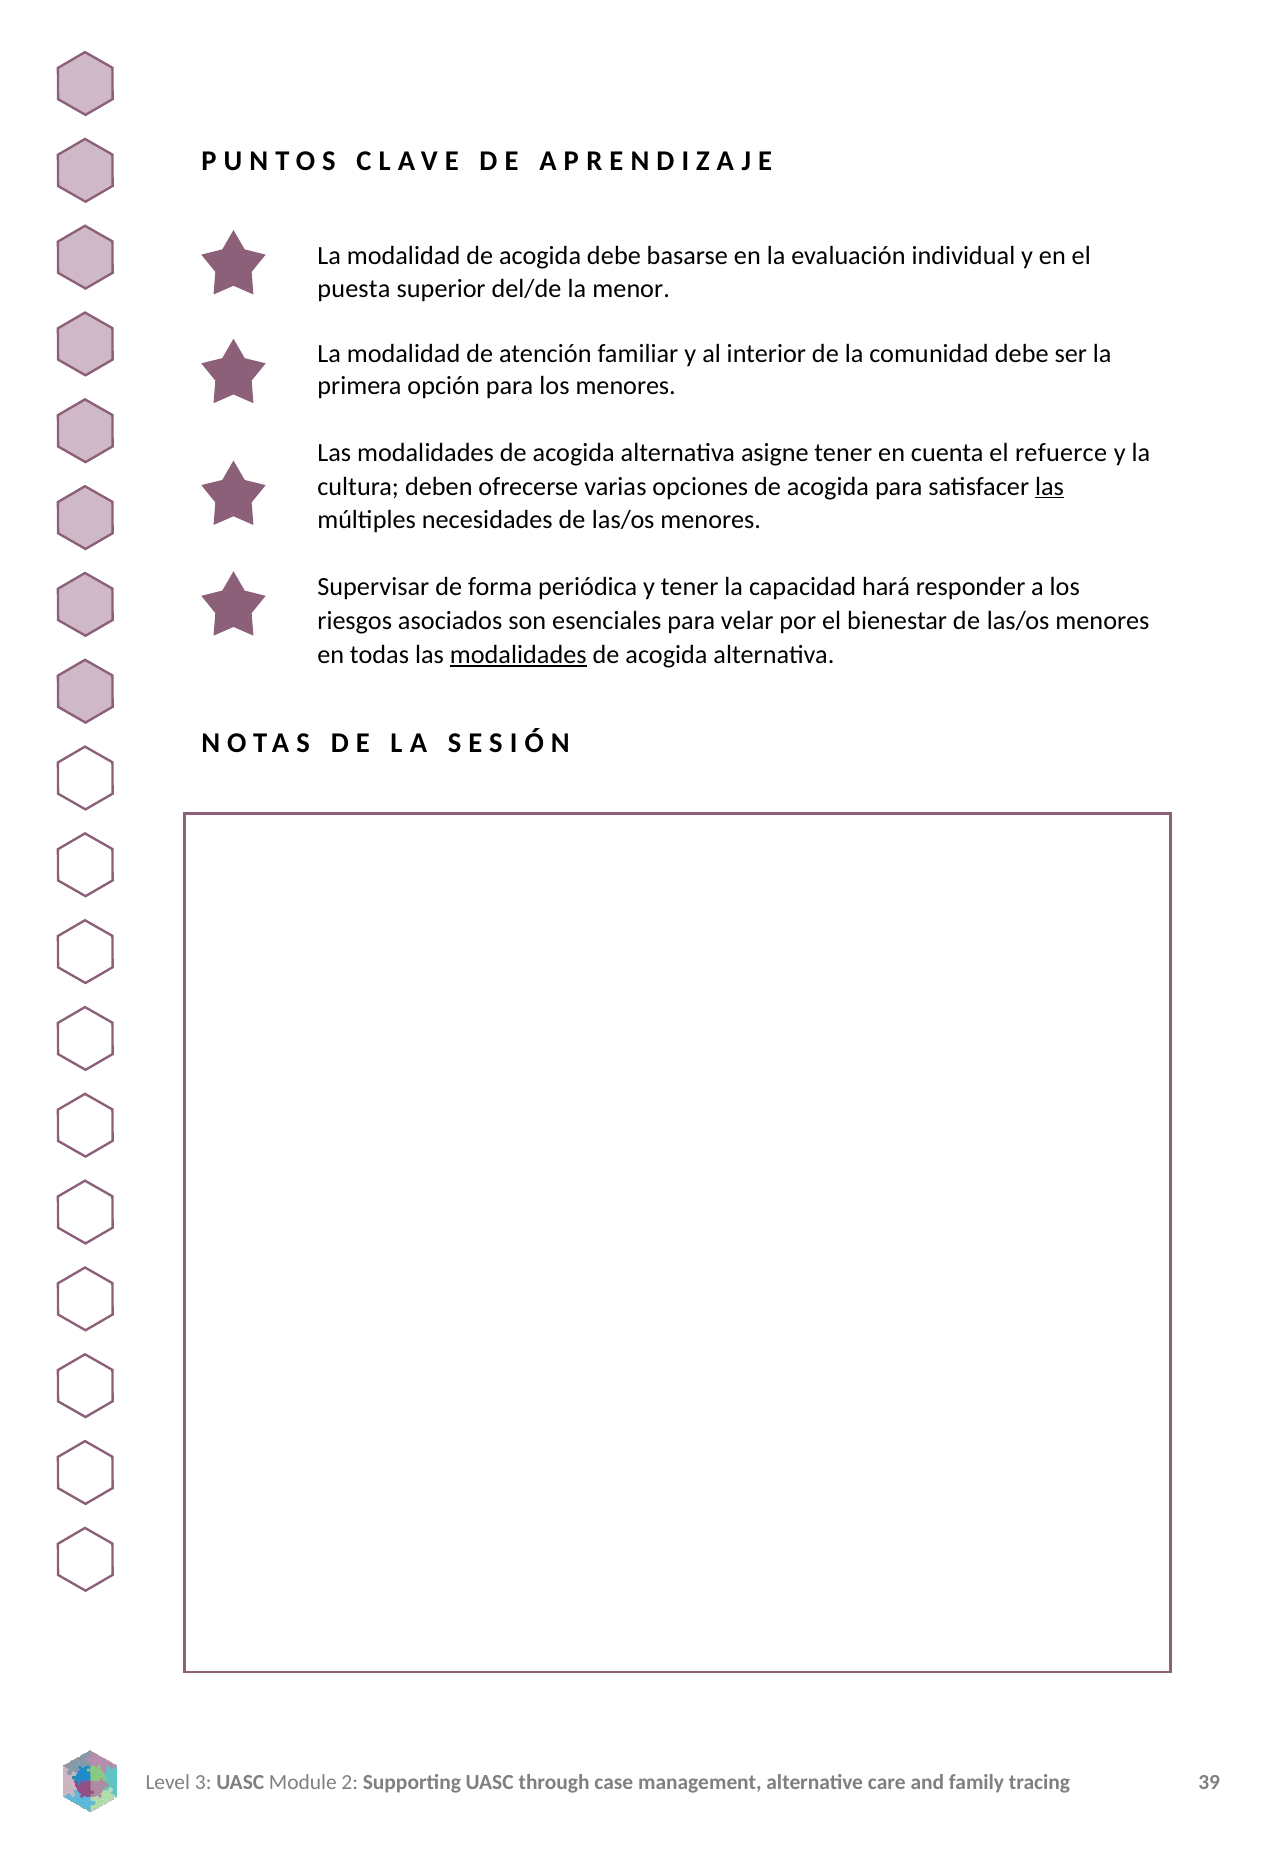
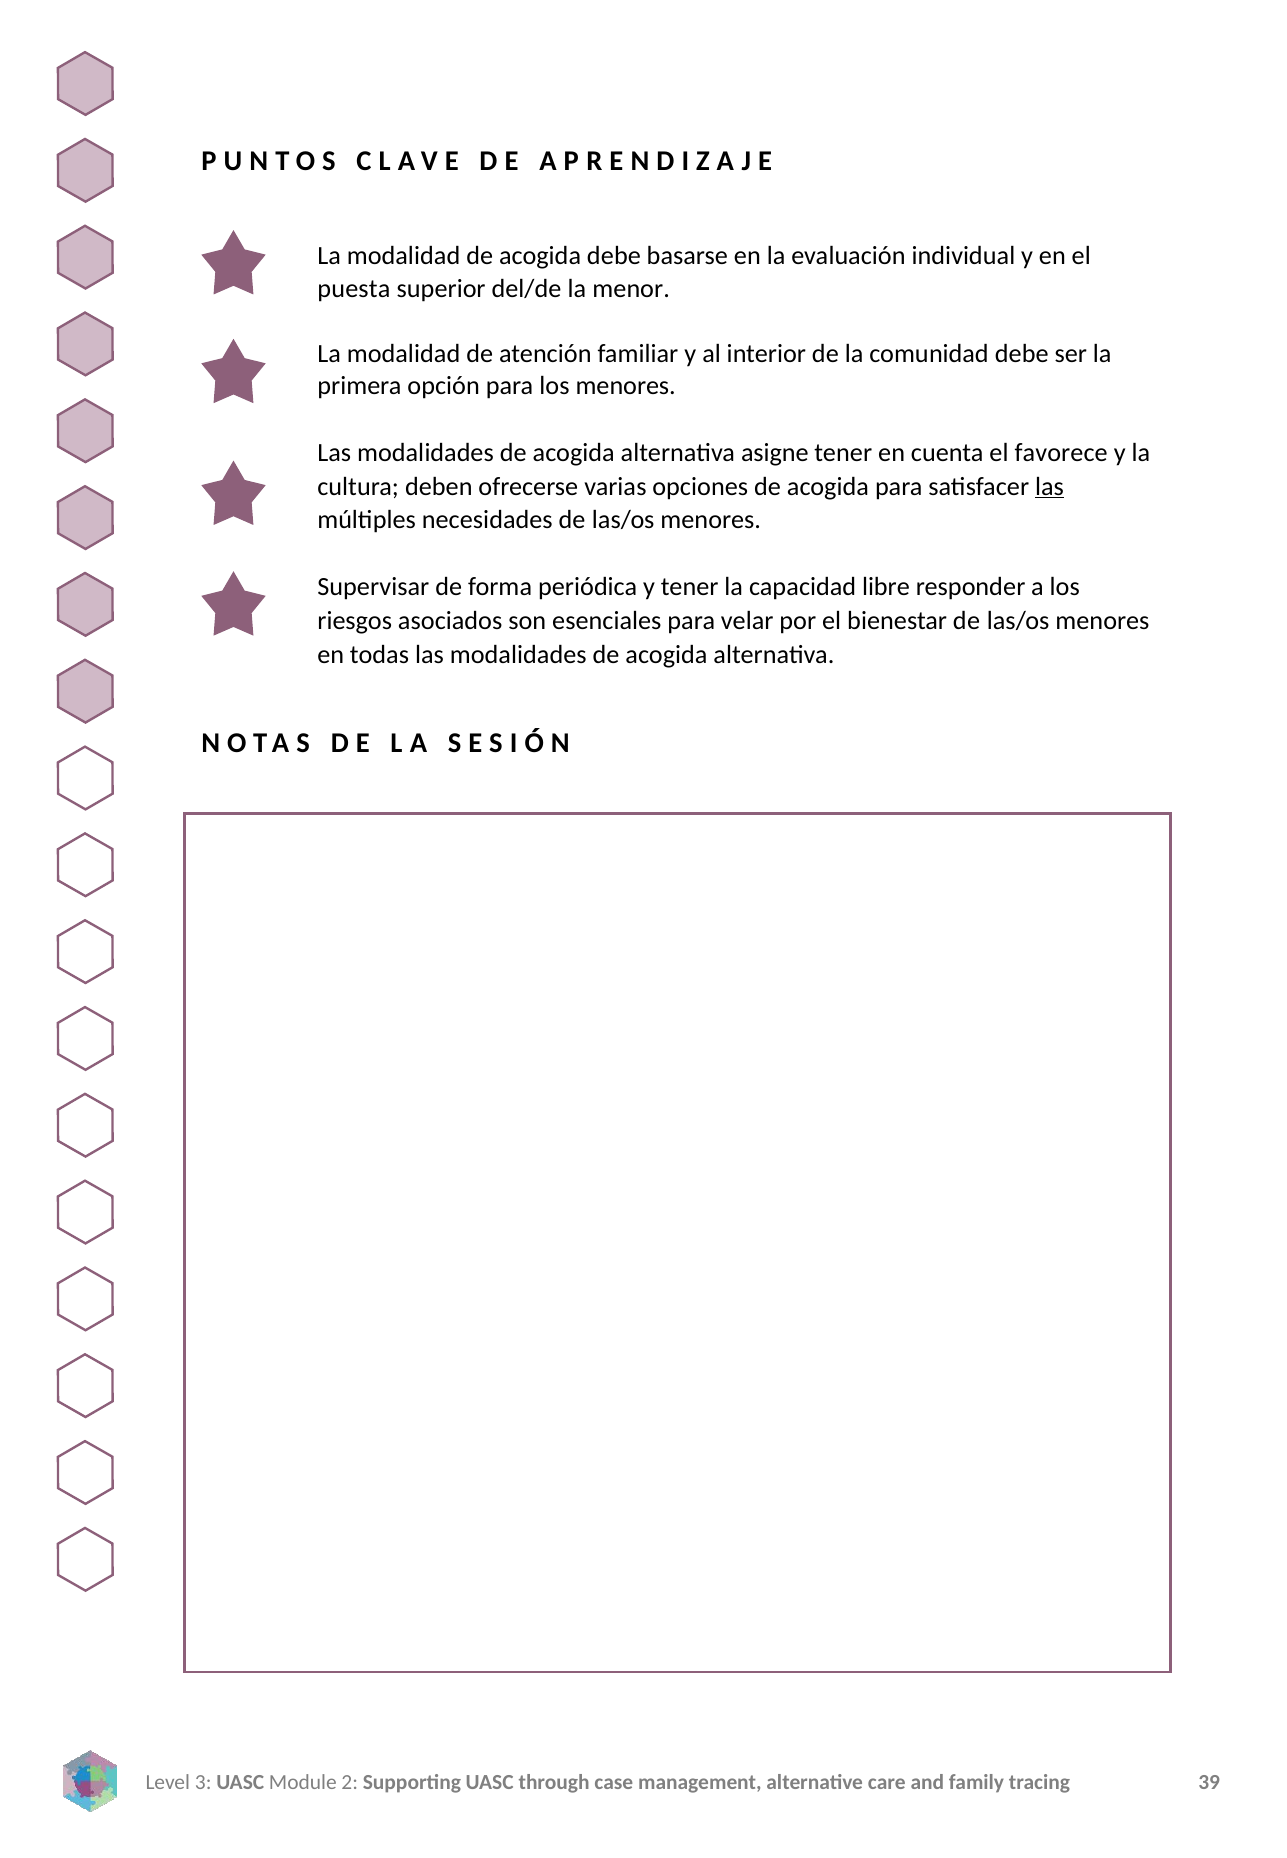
refuerce: refuerce -> favorece (1061, 453)
hará: hará -> libre (886, 588)
modalidades underline: present -> none (518, 655)
